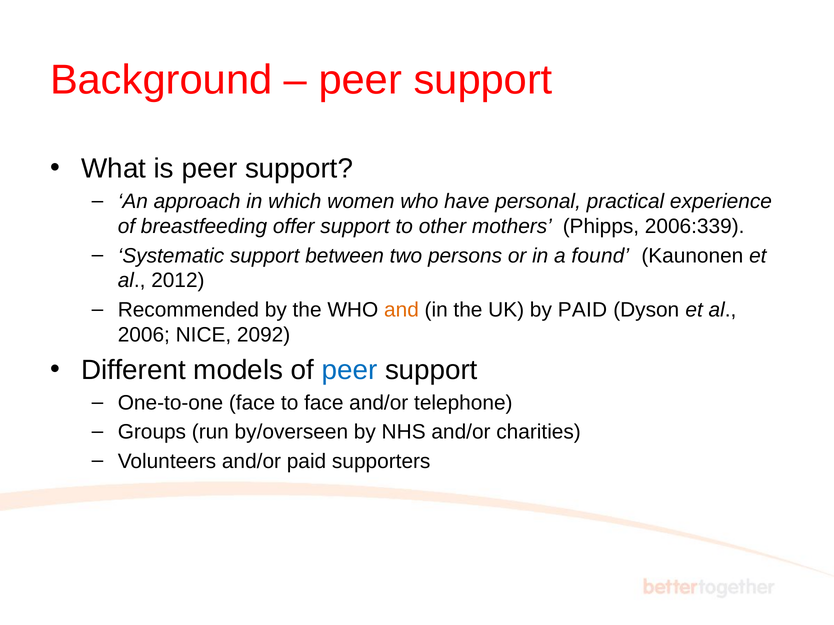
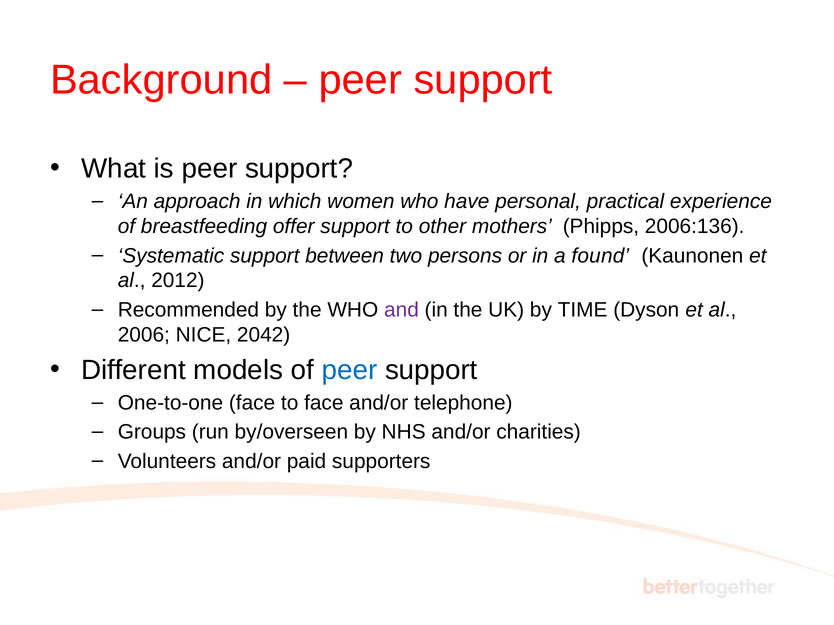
2006:339: 2006:339 -> 2006:136 (695, 227)
and colour: orange -> purple (401, 310)
by PAID: PAID -> TIME (583, 310)
2092: 2092 -> 2042 (264, 335)
